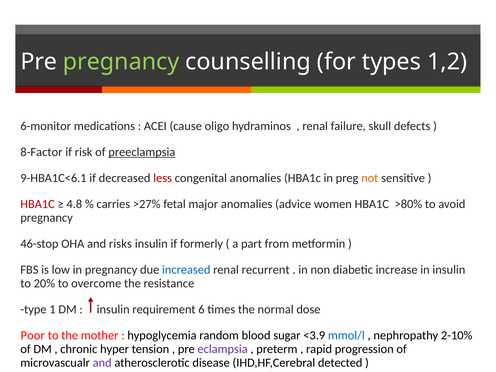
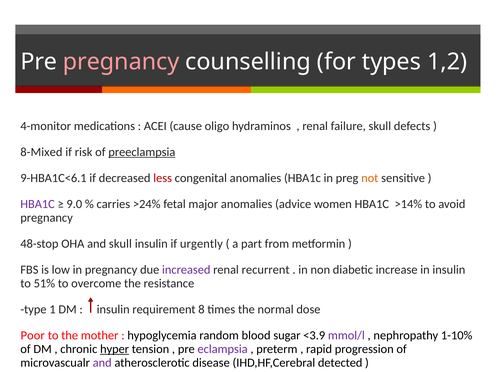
pregnancy colour: light green -> pink (121, 62)
6-monitor: 6-monitor -> 4-monitor (46, 126)
8-Factor: 8-Factor -> 8-Mixed (41, 152)
HBA1C colour: red -> purple (38, 204)
4.8: 4.8 -> 9.0 (74, 204)
>27%: >27% -> >24% (147, 204)
>80%: >80% -> >14% (408, 204)
46-stop: 46-stop -> 48-stop (39, 244)
and risks: risks -> skull (120, 244)
formerly: formerly -> urgently (201, 244)
increased colour: blue -> purple (186, 270)
20%: 20% -> 51% (44, 283)
6: 6 -> 8 (201, 309)
mmol/l colour: blue -> purple (346, 335)
2-10%: 2-10% -> 1-10% (457, 335)
hyper underline: none -> present (115, 349)
